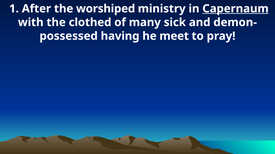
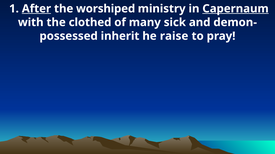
After underline: none -> present (36, 9)
having: having -> inherit (120, 36)
meet: meet -> raise (174, 36)
